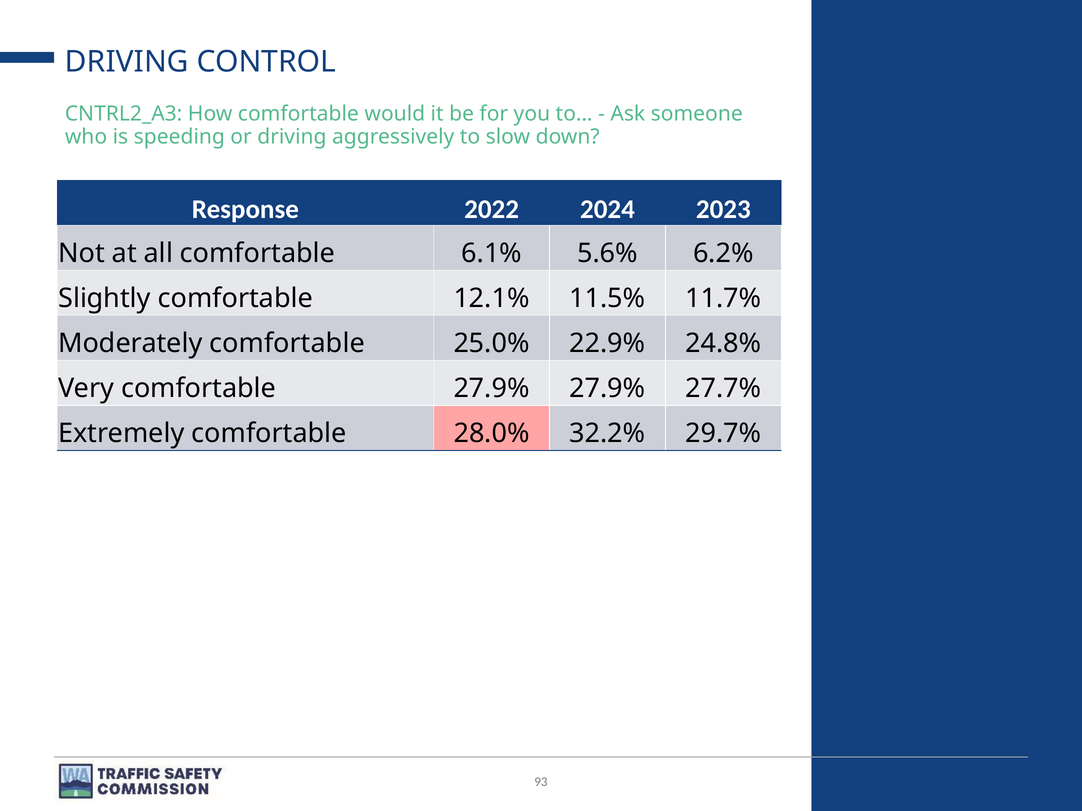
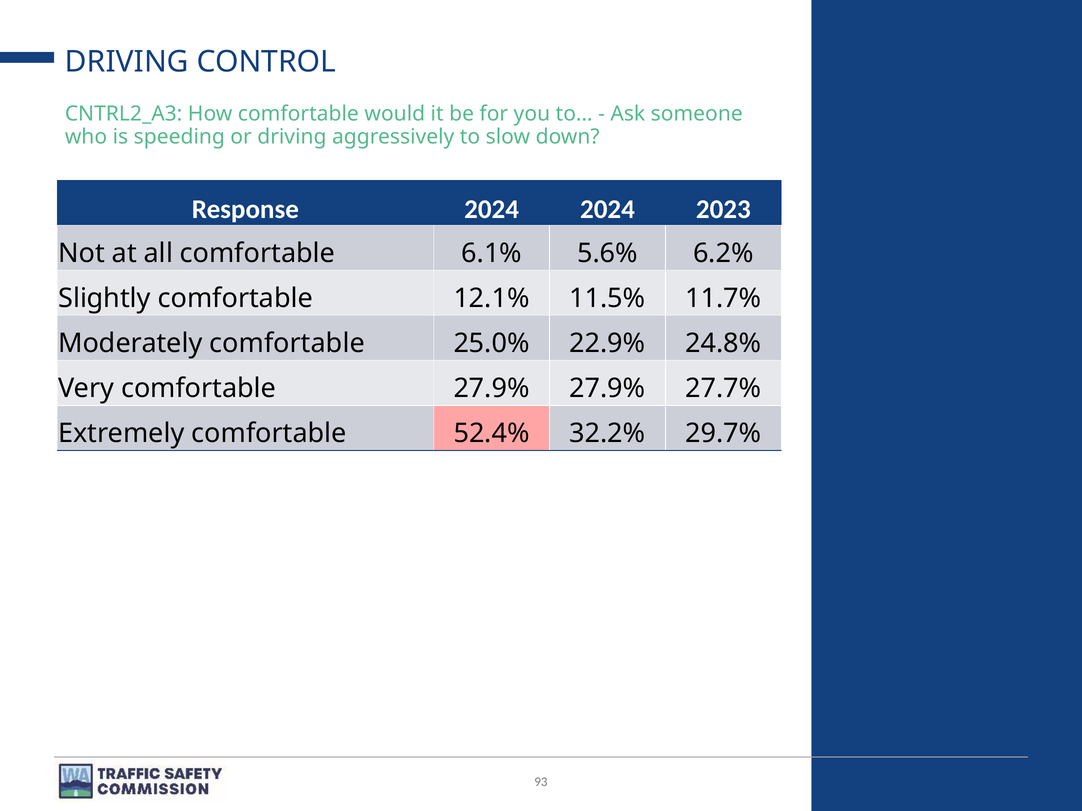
Response 2022: 2022 -> 2024 (492, 209)
28.0%: 28.0% -> 52.4% (492, 434)
